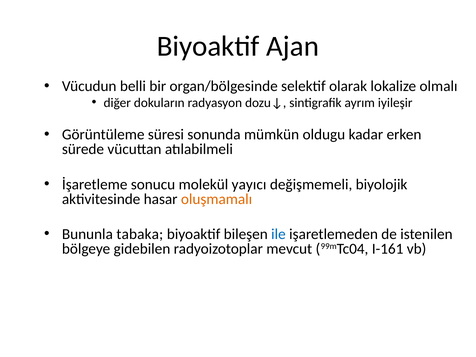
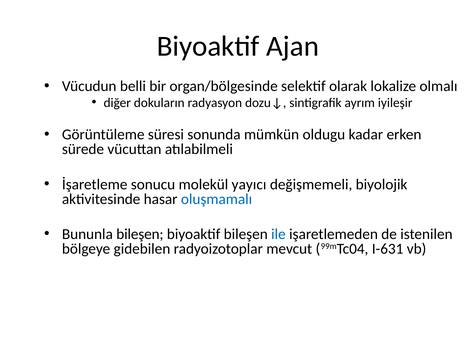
oluşmamalı colour: orange -> blue (217, 199)
Bununla tabaka: tabaka -> bileşen (140, 234)
I-161: I-161 -> I-631 (388, 249)
